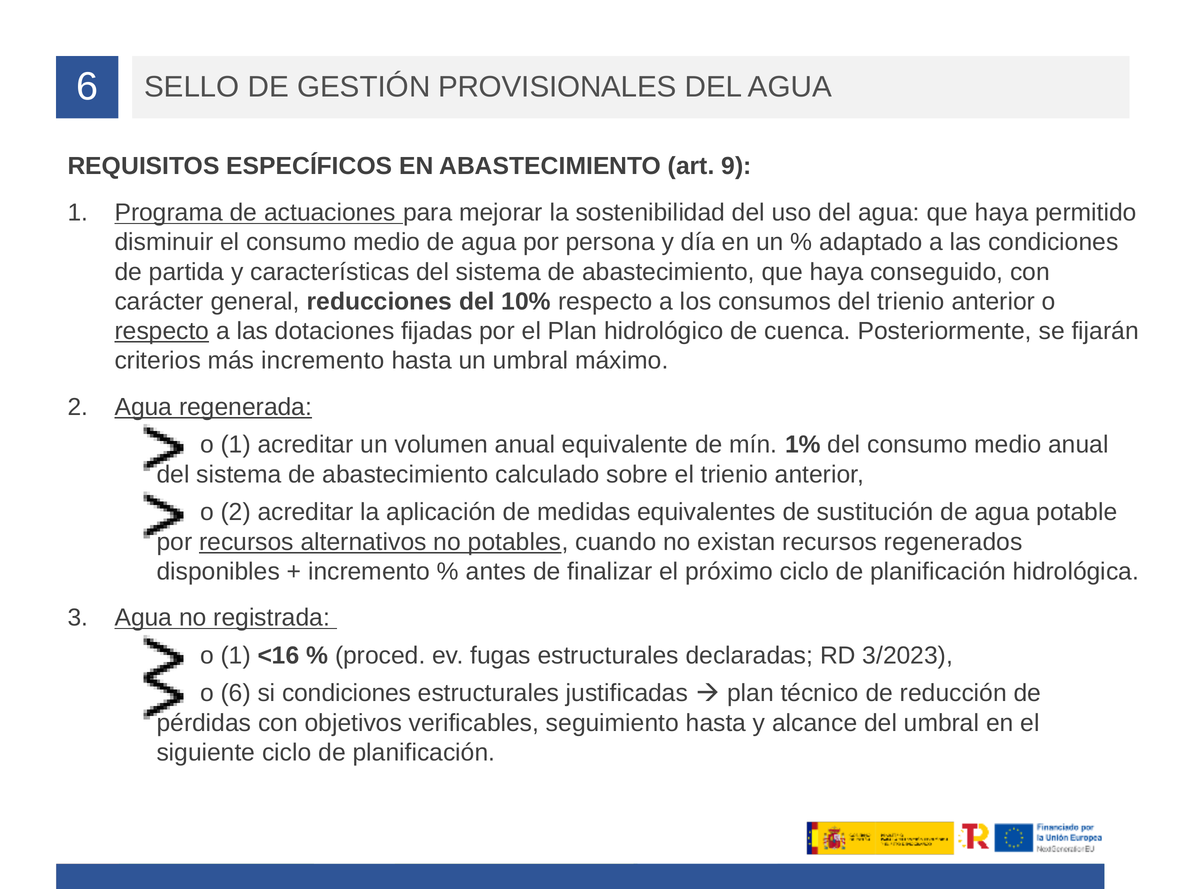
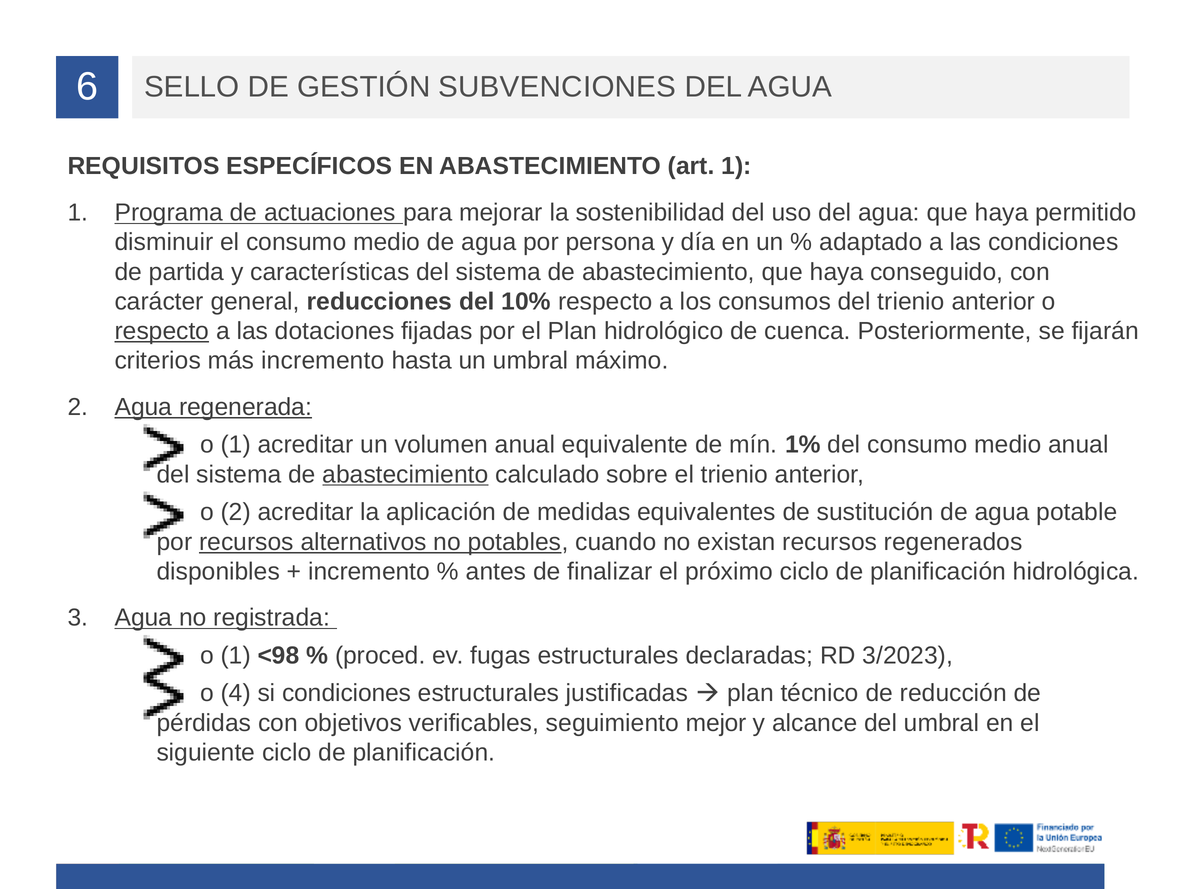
PROVISIONALES: PROVISIONALES -> SUBVENCIONES (557, 87)
art 9: 9 -> 1 (736, 166)
abastecimiento underline: none -> present (405, 475)
<16: <16 -> <98 (278, 656)
o 6: 6 -> 4 (236, 694)
seguimiento hasta: hasta -> mejor (716, 723)
